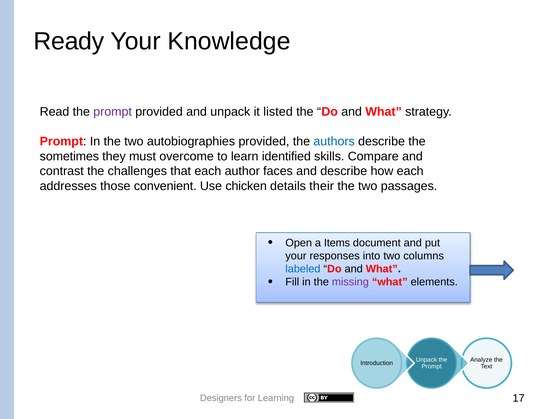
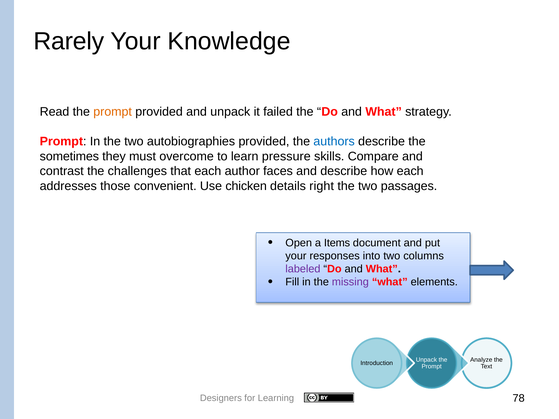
Ready: Ready -> Rarely (69, 41)
prompt colour: purple -> orange (113, 112)
listed: listed -> failed (278, 112)
identified: identified -> pressure (286, 156)
their: their -> right (322, 186)
labeled colour: blue -> purple (303, 269)
17: 17 -> 78 (519, 399)
